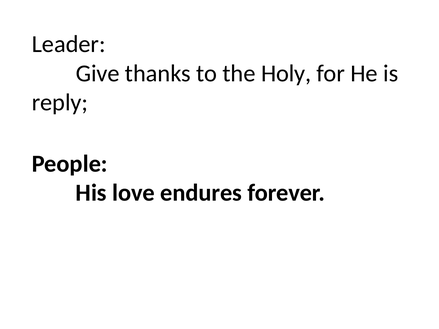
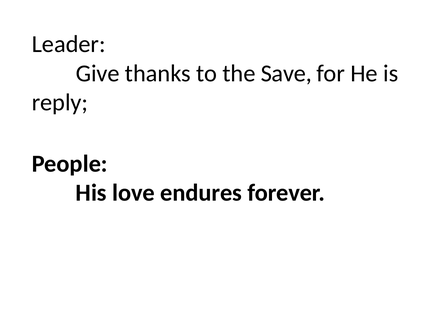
Holy: Holy -> Save (286, 73)
